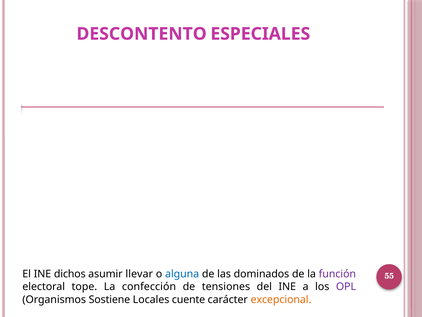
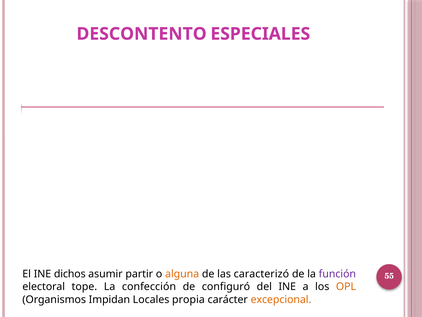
llevar: llevar -> partir (139, 274)
alguna colour: blue -> orange (182, 274)
dominados: dominados -> caracterizó (261, 274)
tensiones: tensiones -> configuró (226, 286)
OPL colour: purple -> orange (346, 286)
Sostiene: Sostiene -> Impidan (109, 299)
cuente: cuente -> propia (188, 299)
